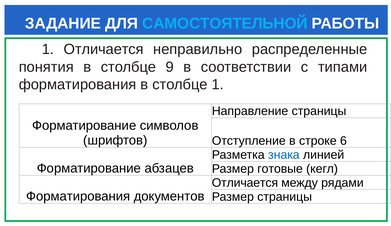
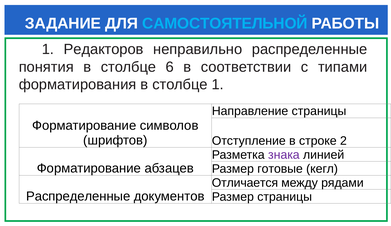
1 Отличается: Отличается -> Редакторов (104, 49)
9: 9 -> 6 (170, 67)
6: 6 -> 2 (343, 141)
знака colour: blue -> purple (284, 154)
Форматирования: Форматирования -> Распределенные (78, 196)
